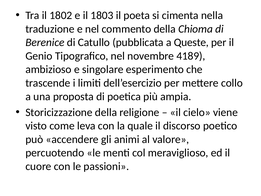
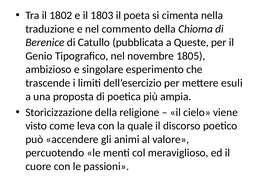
4189: 4189 -> 1805 (191, 56)
collo: collo -> esuli (232, 83)
